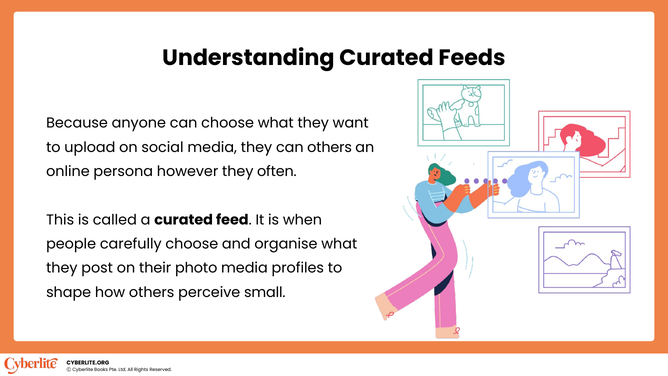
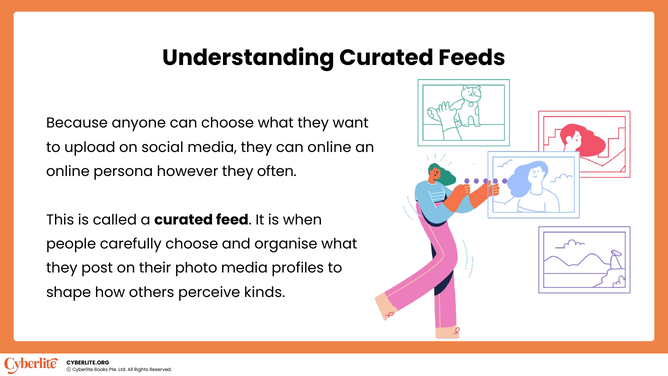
can others: others -> online (329, 147)
small: small -> kinds (265, 292)
